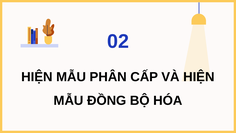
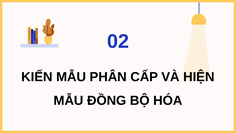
HIỆN: HIỆN -> KIẾN (37, 77)
